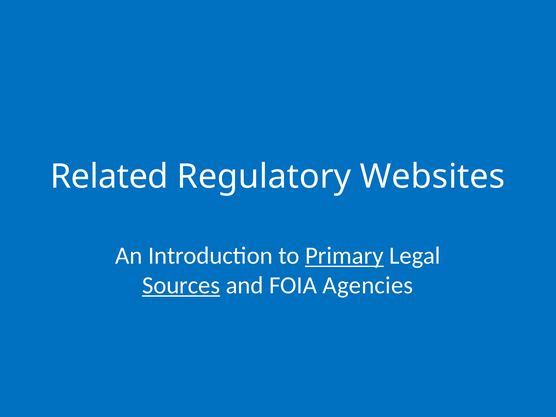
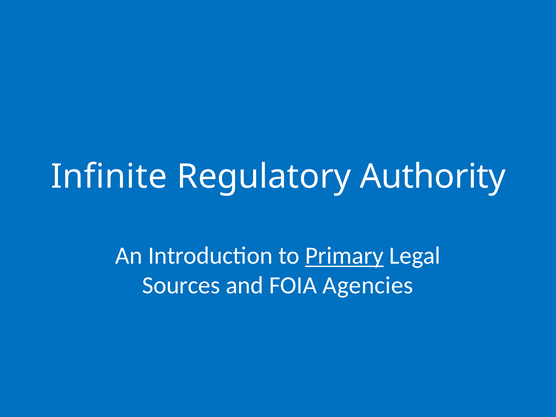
Related: Related -> Infinite (109, 177)
Websites: Websites -> Authority (433, 177)
Sources underline: present -> none (181, 285)
